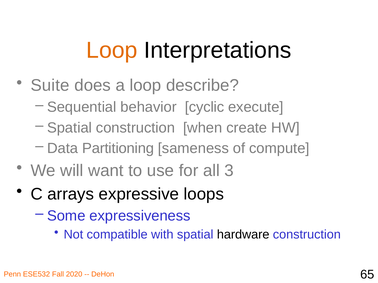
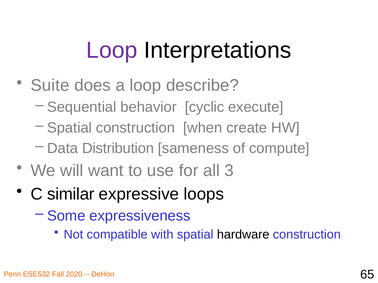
Loop colour: orange -> purple (112, 50)
Partitioning: Partitioning -> Distribution (118, 148)
arrays: arrays -> similar (71, 194)
